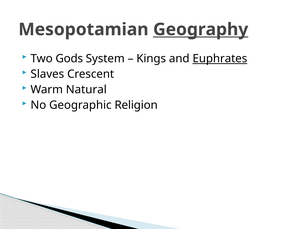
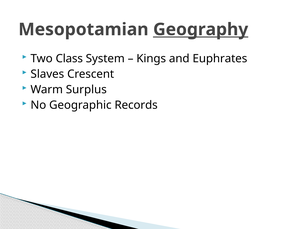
Gods: Gods -> Class (69, 59)
Euphrates underline: present -> none (220, 59)
Natural: Natural -> Surplus (86, 90)
Religion: Religion -> Records (136, 105)
